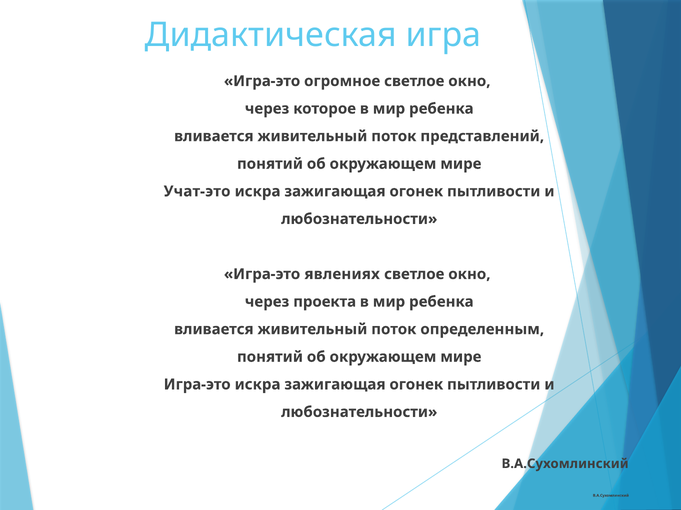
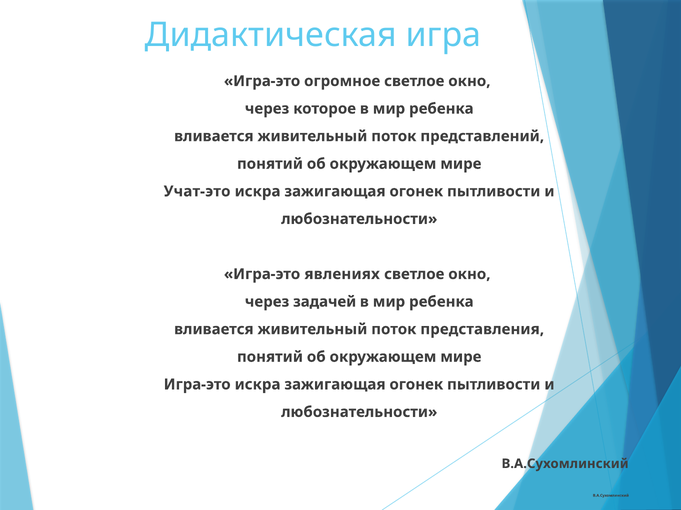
проекта: проекта -> задачей (325, 302)
определенным: определенным -> представления (482, 330)
